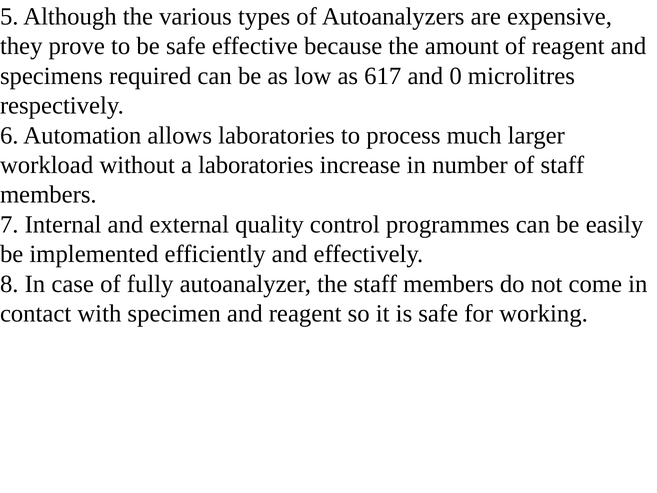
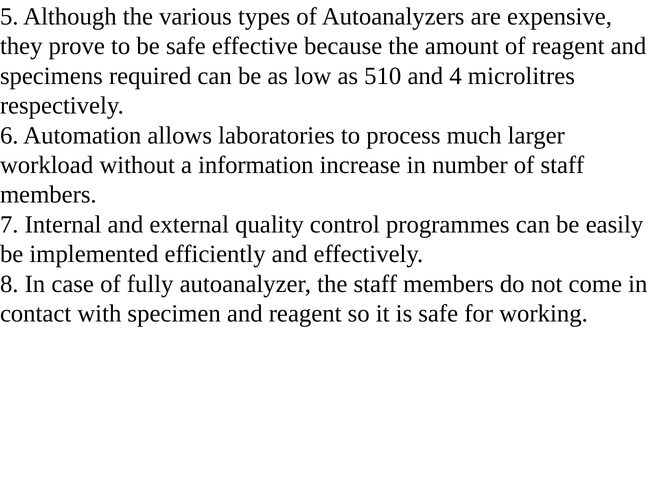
617: 617 -> 510 (383, 76)
0: 0 -> 4 (456, 76)
a laboratories: laboratories -> information (256, 165)
